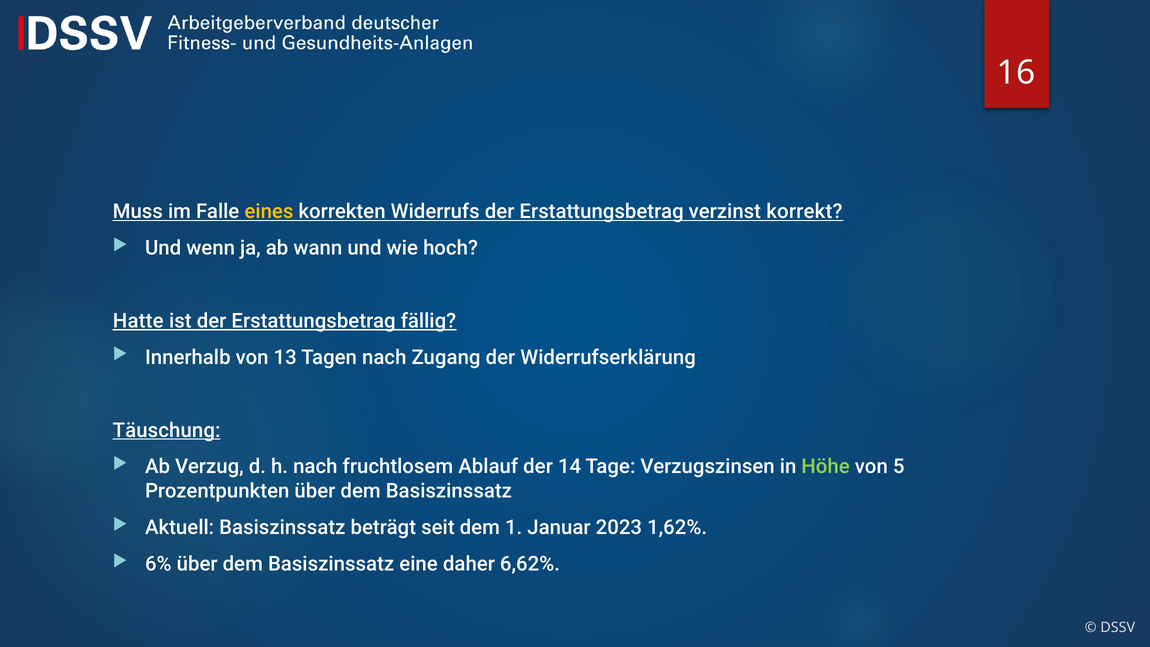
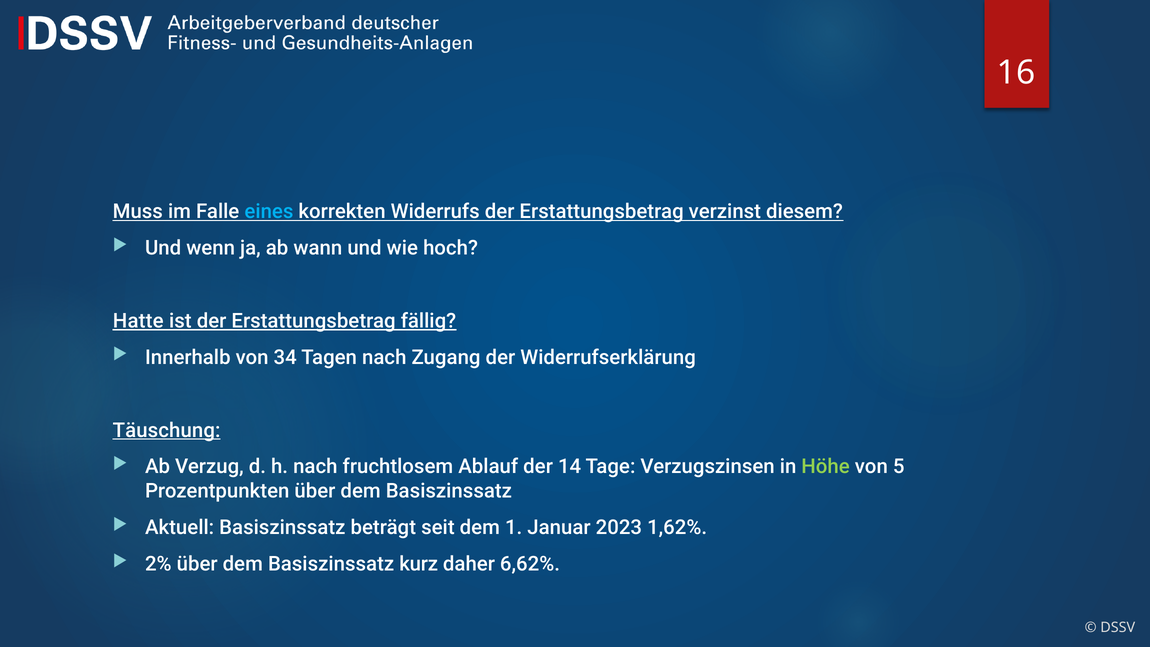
eines colour: yellow -> light blue (269, 212)
korrekt: korrekt -> diesem (804, 212)
13: 13 -> 34 (285, 357)
6%: 6% -> 2% (158, 564)
eine: eine -> kurz (419, 564)
